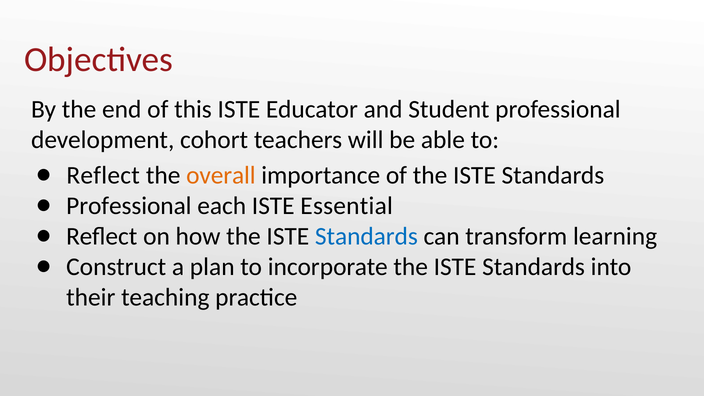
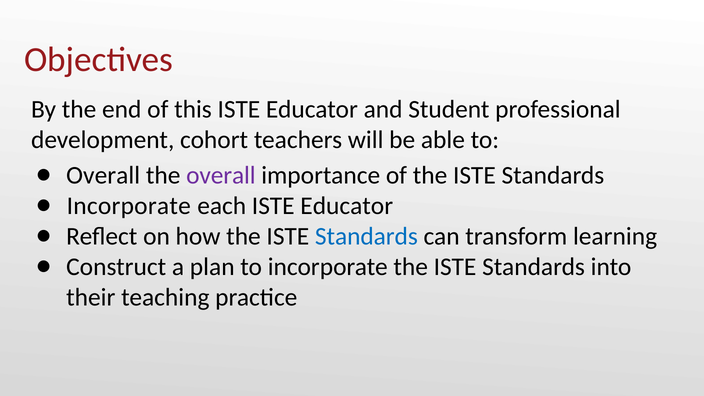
Reflect: Reflect -> Overall (103, 175)
overall colour: orange -> purple (221, 175)
Professional: Professional -> Incorporate (129, 206)
each ISTE Essential: Essential -> Educator (347, 206)
